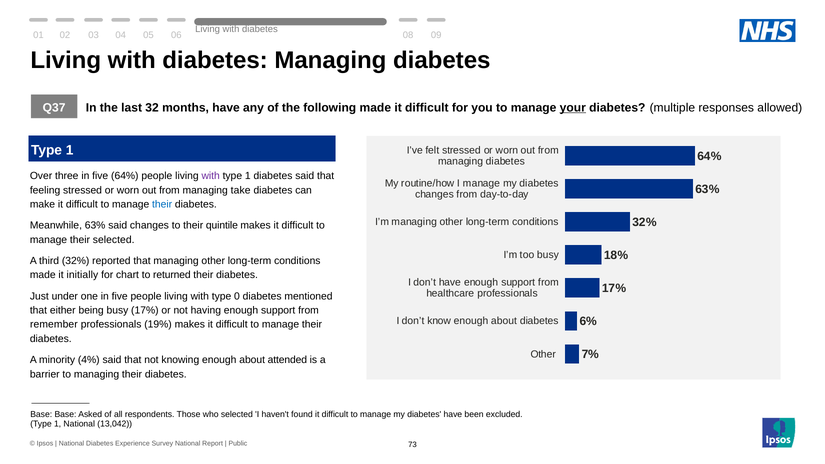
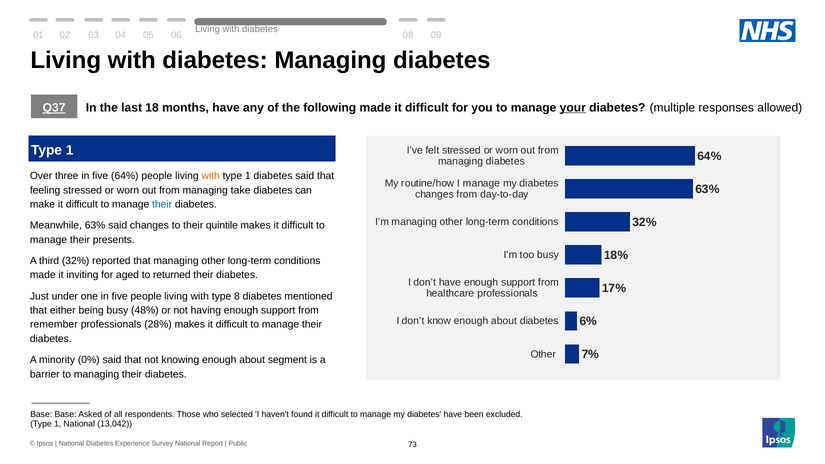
Q37 underline: none -> present (54, 108)
32: 32 -> 18 (152, 108)
with colour: purple -> orange (211, 176)
their selected: selected -> presents (114, 240)
initially: initially -> inviting (82, 275)
chart: chart -> aged (128, 275)
0: 0 -> 8 (237, 296)
busy 17%: 17% -> 48% (145, 310)
19%: 19% -> 28% (158, 325)
4%: 4% -> 0% (89, 360)
attended: attended -> segment (287, 360)
